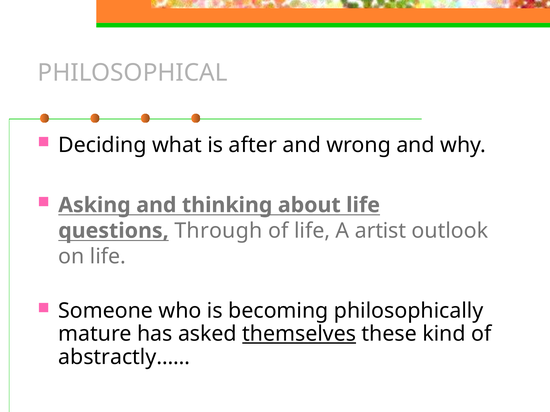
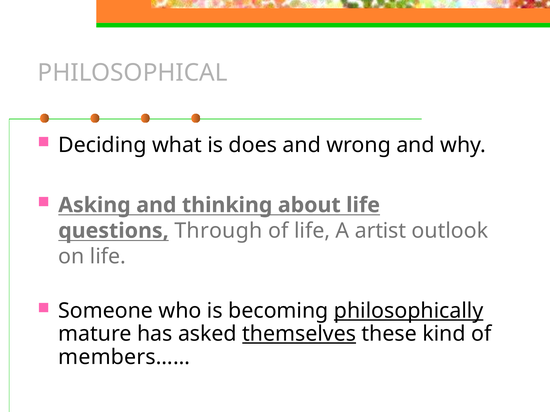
after: after -> does (253, 145)
philosophically underline: none -> present (409, 311)
abstractly……: abstractly…… -> members…… (124, 357)
